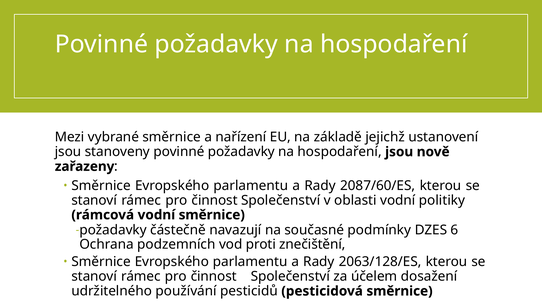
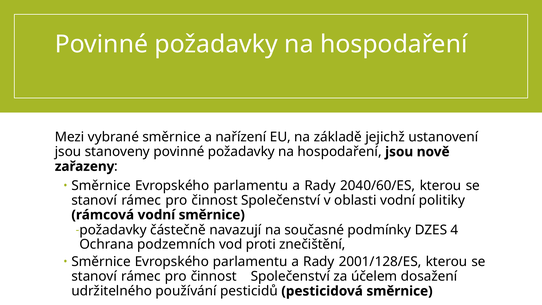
2087/60/ES: 2087/60/ES -> 2040/60/ES (378, 186)
6: 6 -> 4 (455, 230)
2063/128/ES: 2063/128/ES -> 2001/128/ES (380, 262)
